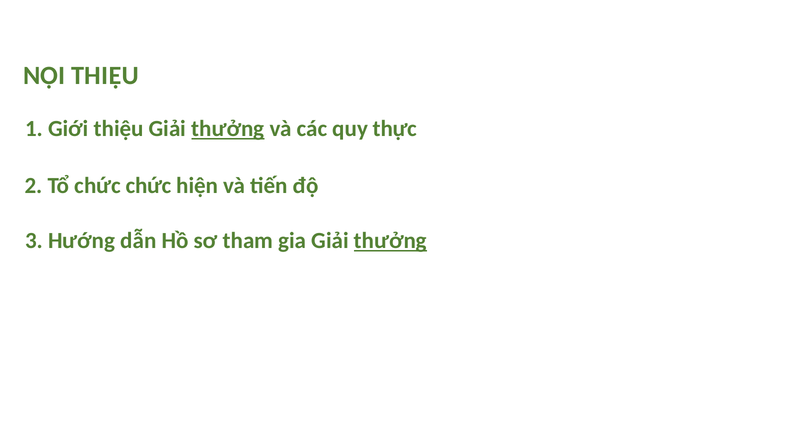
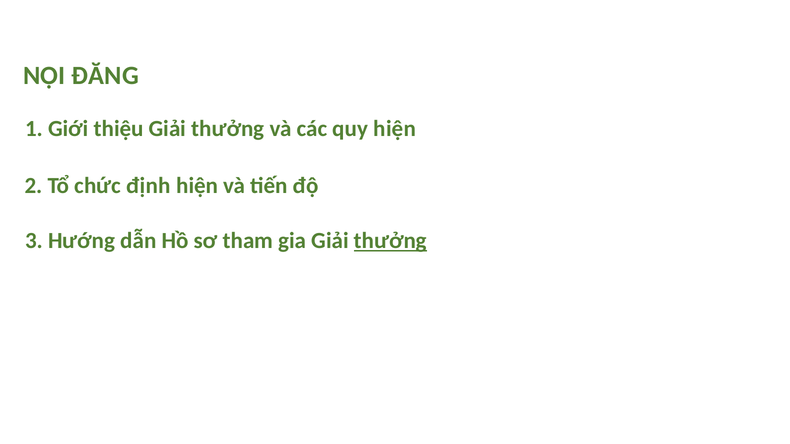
NỘI THIỆU: THIỆU -> ĐĂNG (105, 76)
thưởng underline: present -> none (228, 129)
quy thực: thực -> hiện (395, 129)
chức chức: chức -> định (148, 186)
